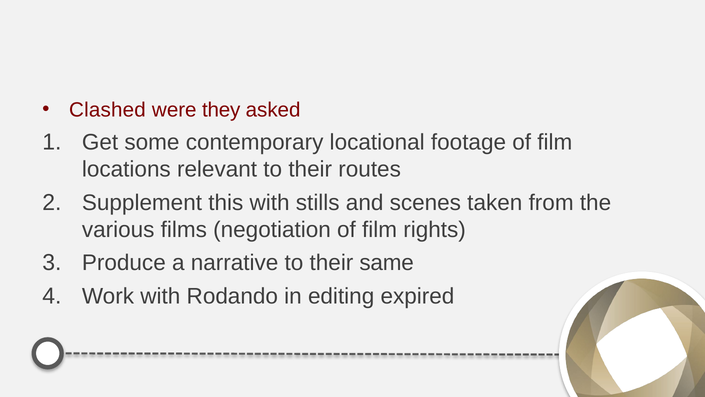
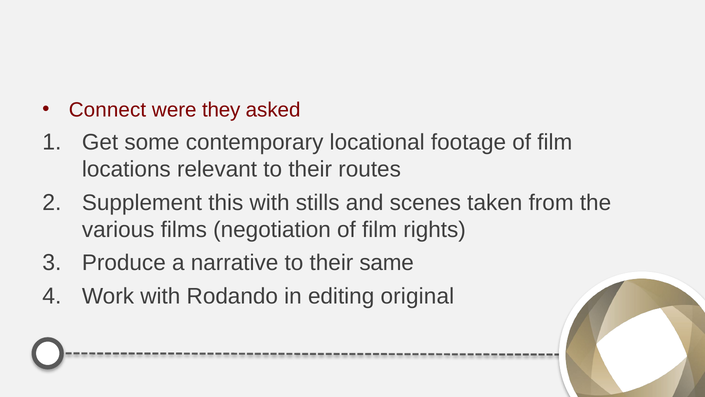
Clashed: Clashed -> Connect (107, 110)
expired: expired -> original (417, 296)
